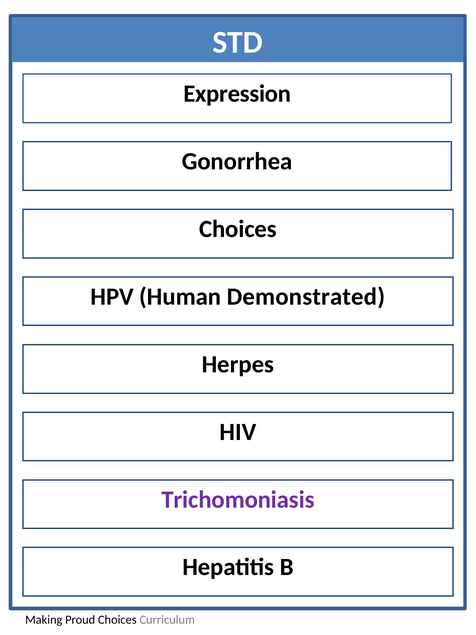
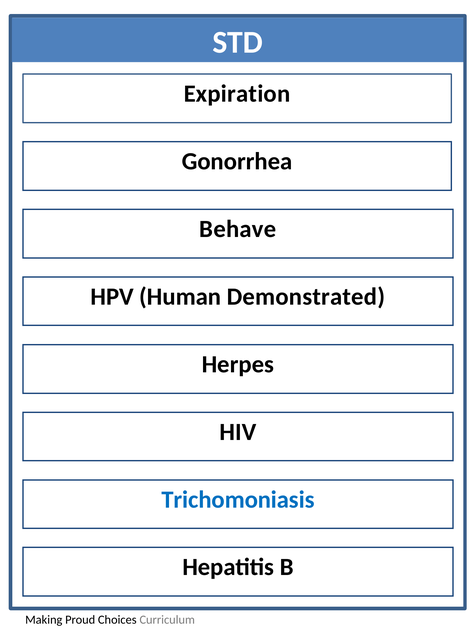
Expression: Expression -> Expiration (237, 94)
Choices: Choices -> Behave (238, 229)
Trichomoniasis colour: purple -> blue (238, 499)
